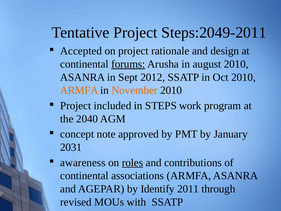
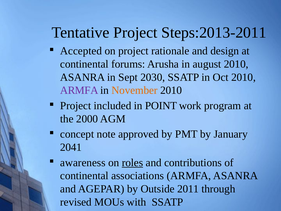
Steps:2049-2011: Steps:2049-2011 -> Steps:2013-2011 (214, 32)
forums underline: present -> none (128, 64)
2012: 2012 -> 2030 (153, 77)
ARMFA colour: orange -> purple (79, 90)
STEPS: STEPS -> POINT (161, 106)
2040: 2040 -> 2000 (87, 119)
2031: 2031 -> 2041 (71, 147)
Identify: Identify -> Outside (158, 189)
